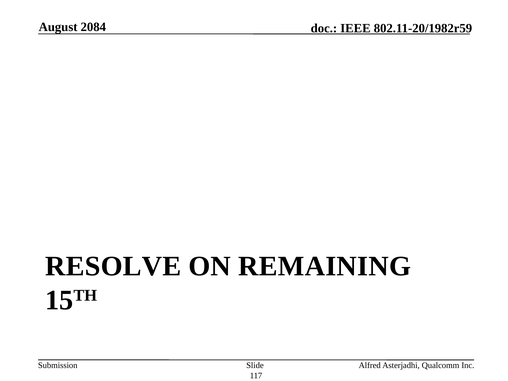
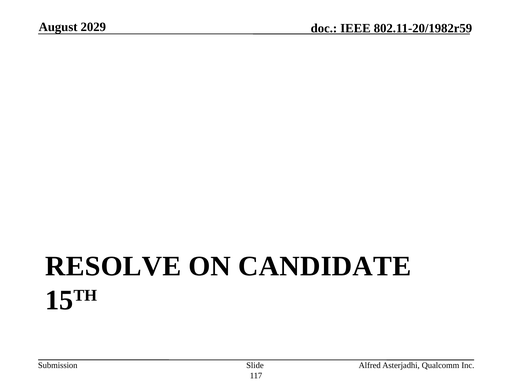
2084: 2084 -> 2029 (93, 27)
REMAINING: REMAINING -> CANDIDATE (325, 266)
